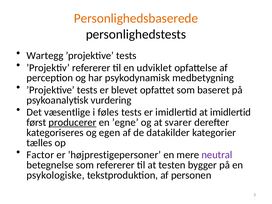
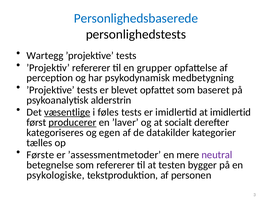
Personlighedsbaserede colour: orange -> blue (136, 18)
udviklet: udviklet -> grupper (154, 68)
vurdering: vurdering -> alderstrin (111, 100)
væsentlige underline: none -> present (67, 112)
’egne: ’egne -> ’laver (125, 122)
svarer: svarer -> socialt (178, 122)
Factor: Factor -> Første (40, 155)
’højprestigepersoner: ’højprestigepersoner -> ’assessmentmetoder (114, 155)
